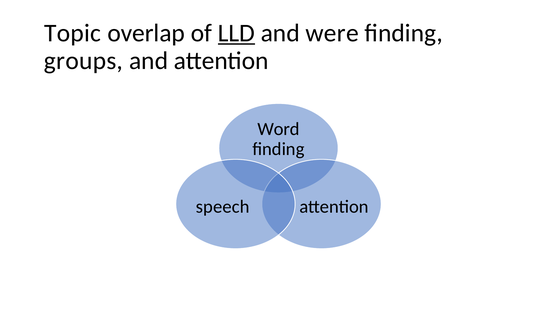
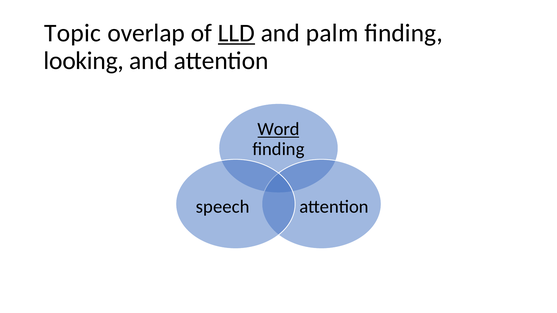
were: were -> palm (332, 33)
groups: groups -> looking (84, 61)
Word underline: none -> present (279, 129)
